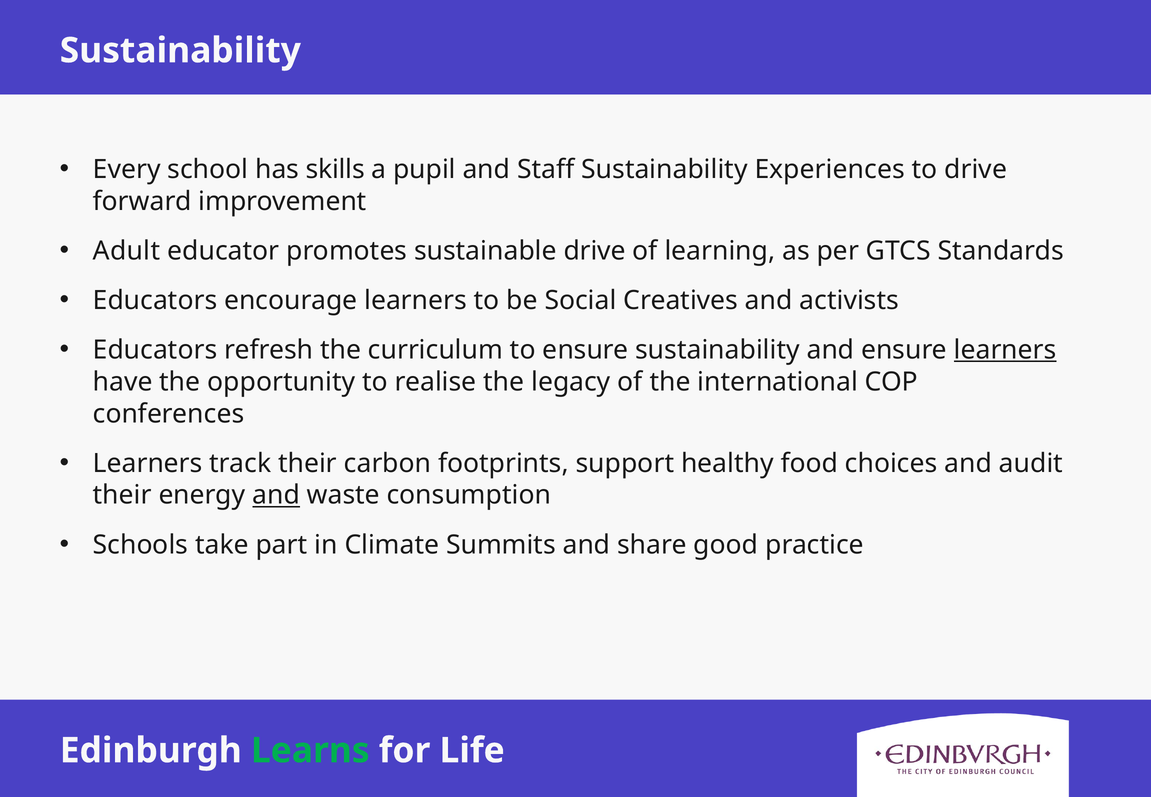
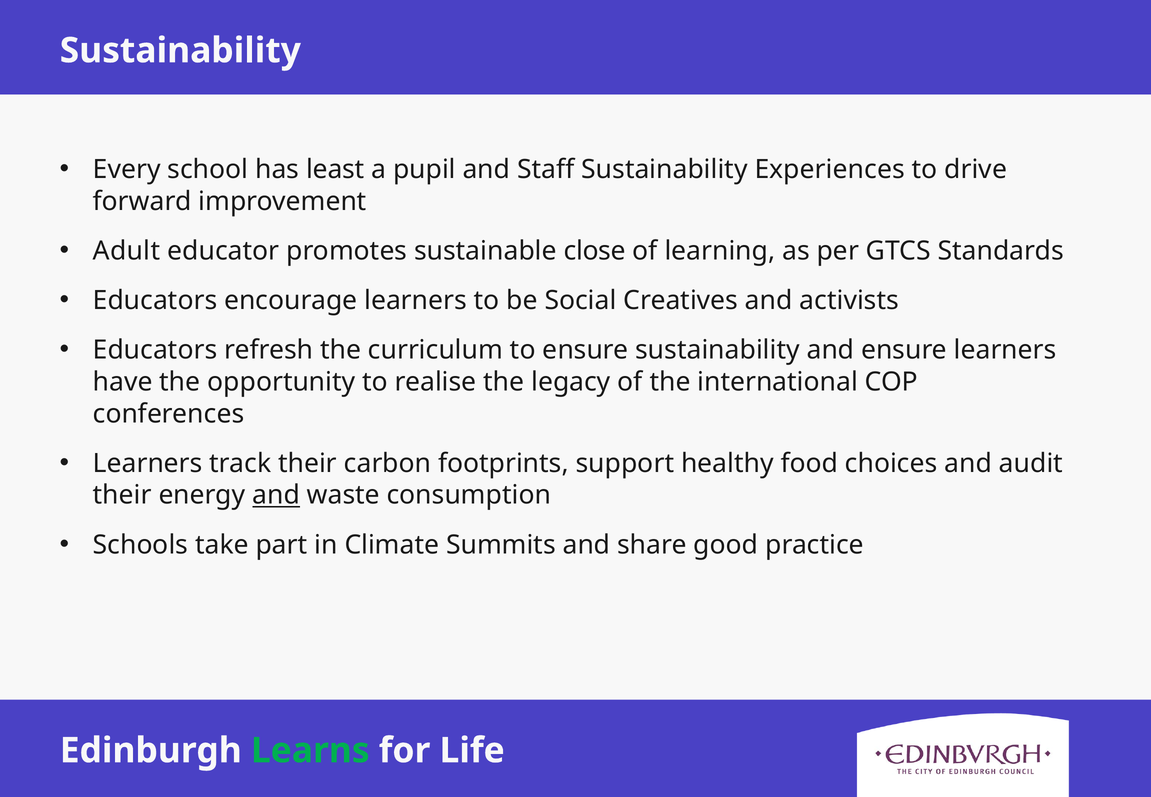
skills: skills -> least (335, 169)
sustainable drive: drive -> close (595, 251)
learners underline: present -> none (1005, 350)
